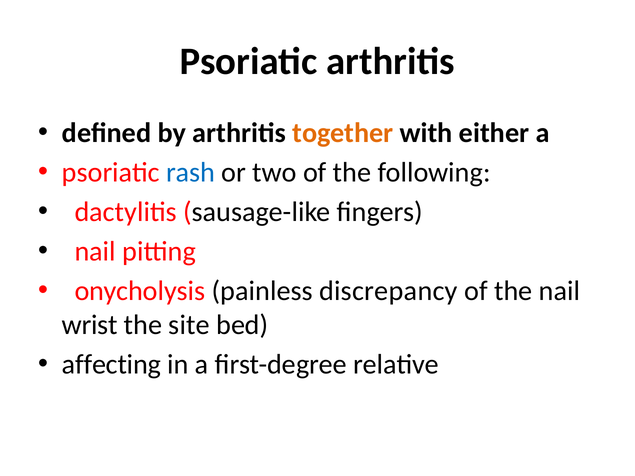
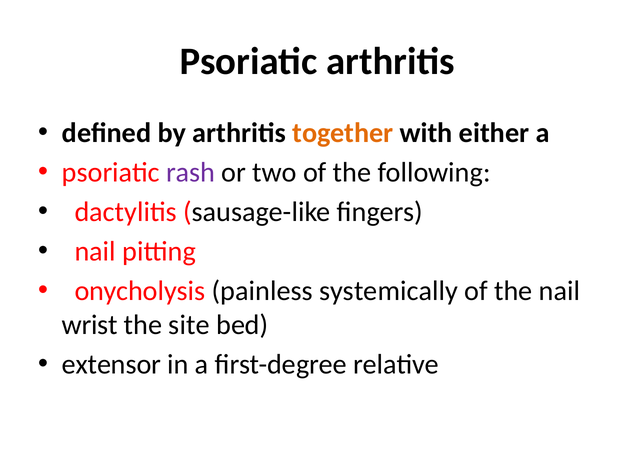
rash colour: blue -> purple (190, 173)
discrepancy: discrepancy -> systemically (388, 291)
affecting: affecting -> extensor (111, 365)
